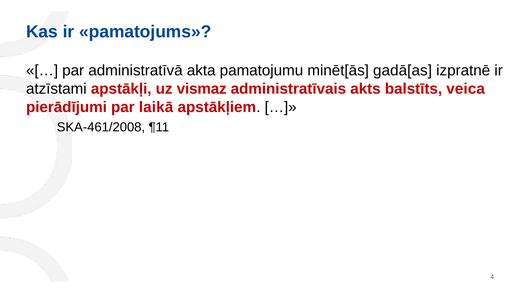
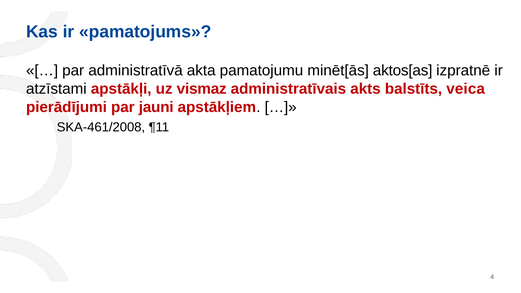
gadā[as: gadā[as -> aktos[as (403, 71)
laikā: laikā -> jauni (156, 107)
